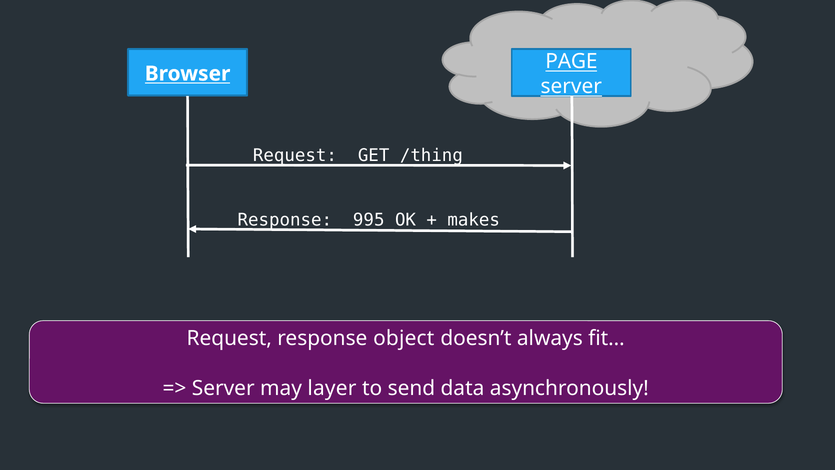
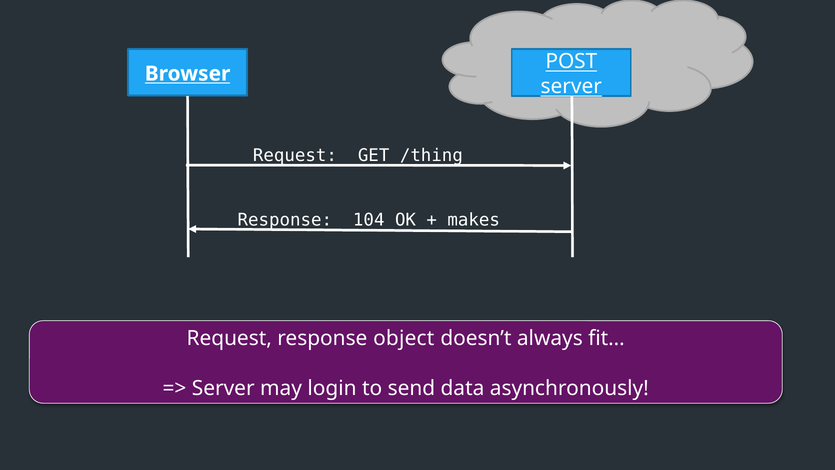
PAGE: PAGE -> POST (571, 61)
995: 995 -> 104 (369, 220)
layer: layer -> login (332, 388)
